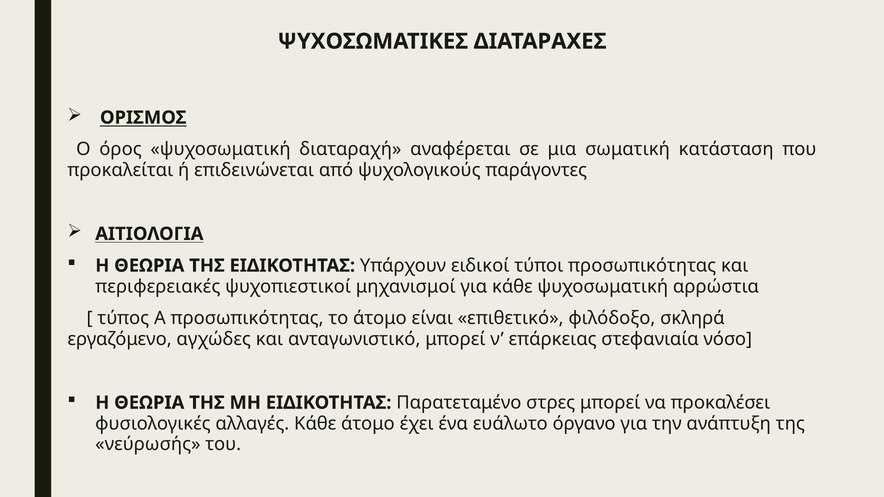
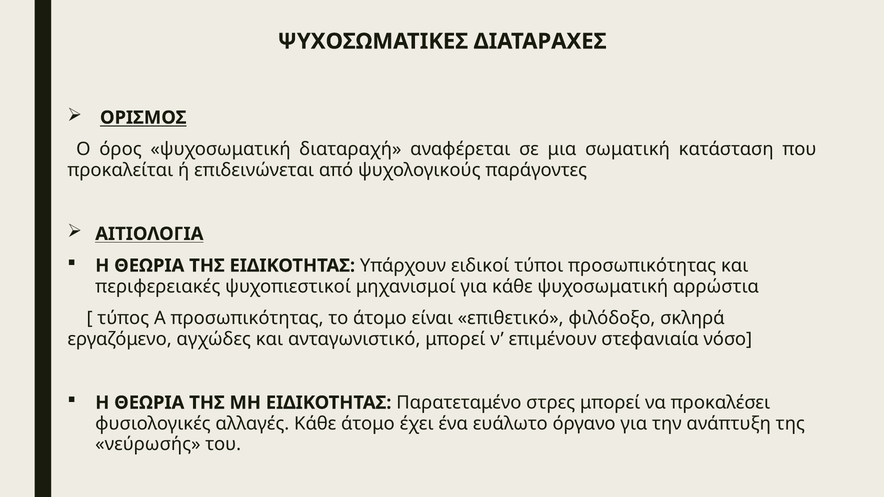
επάρκειας: επάρκειας -> επιμένουν (553, 339)
